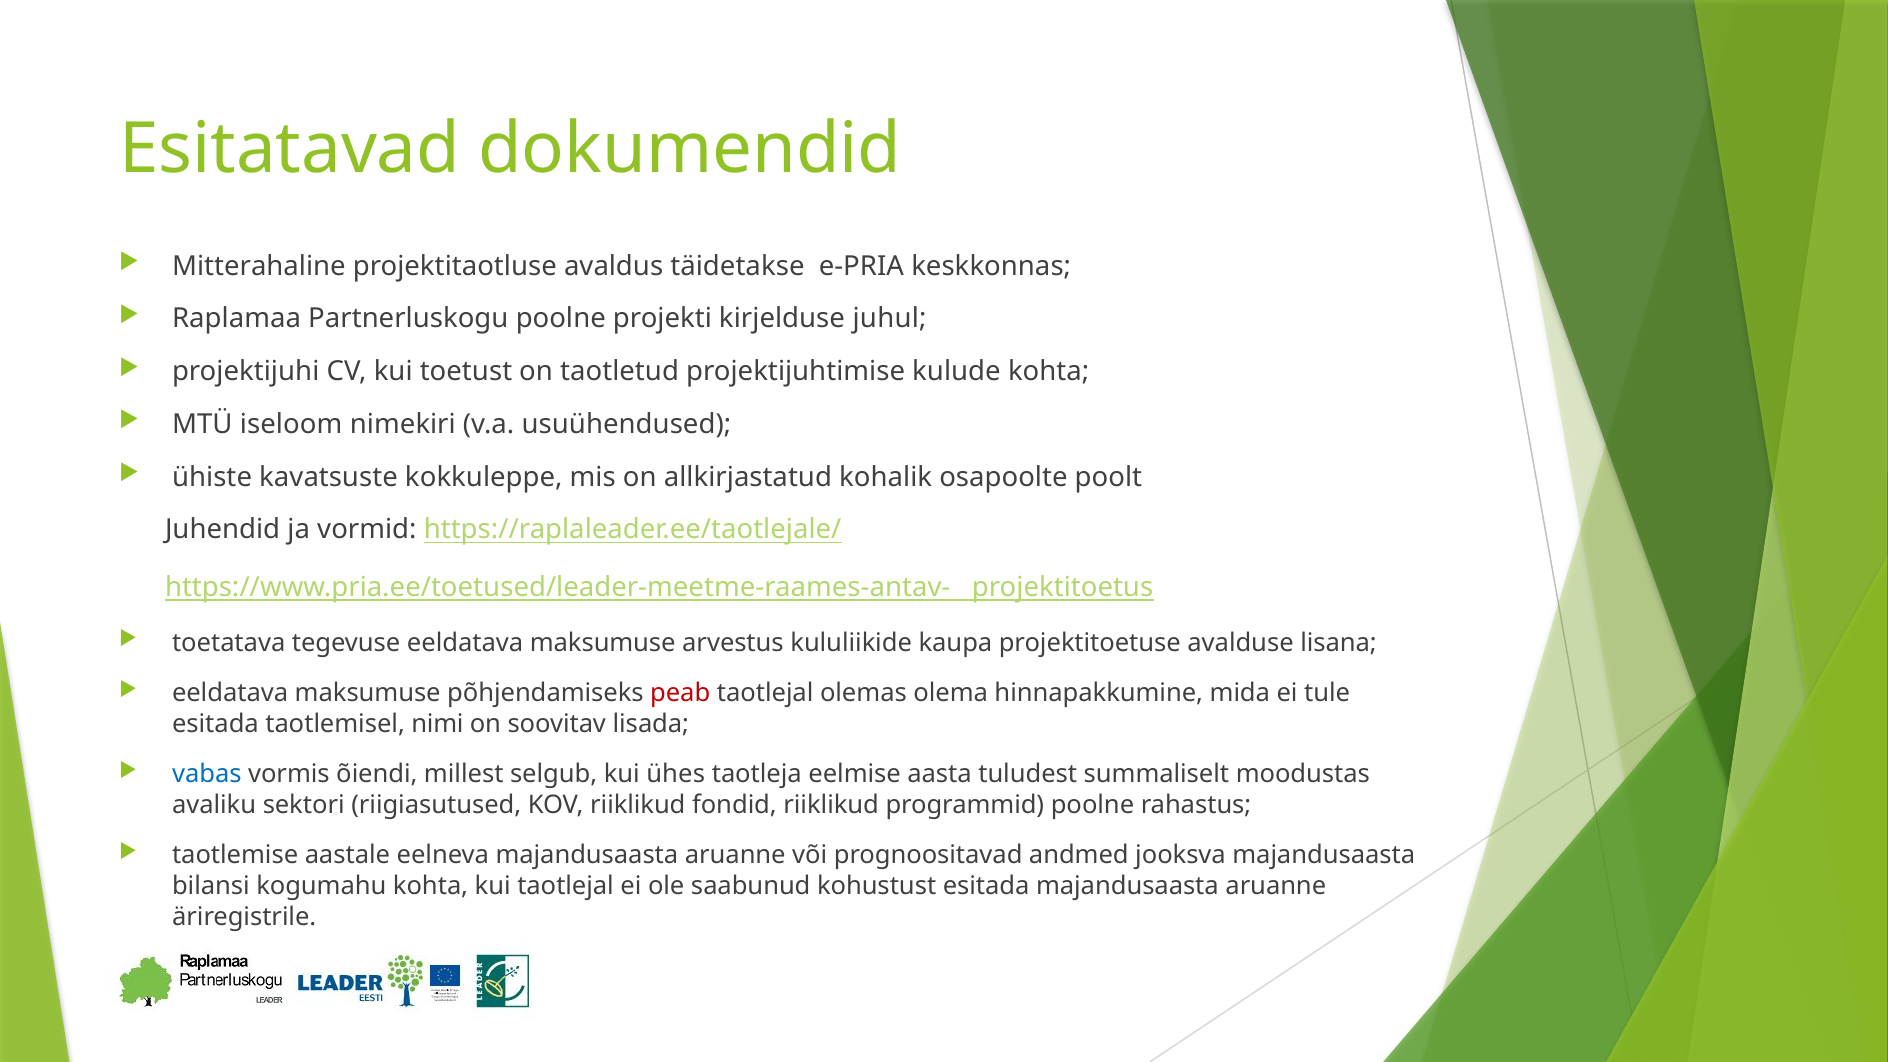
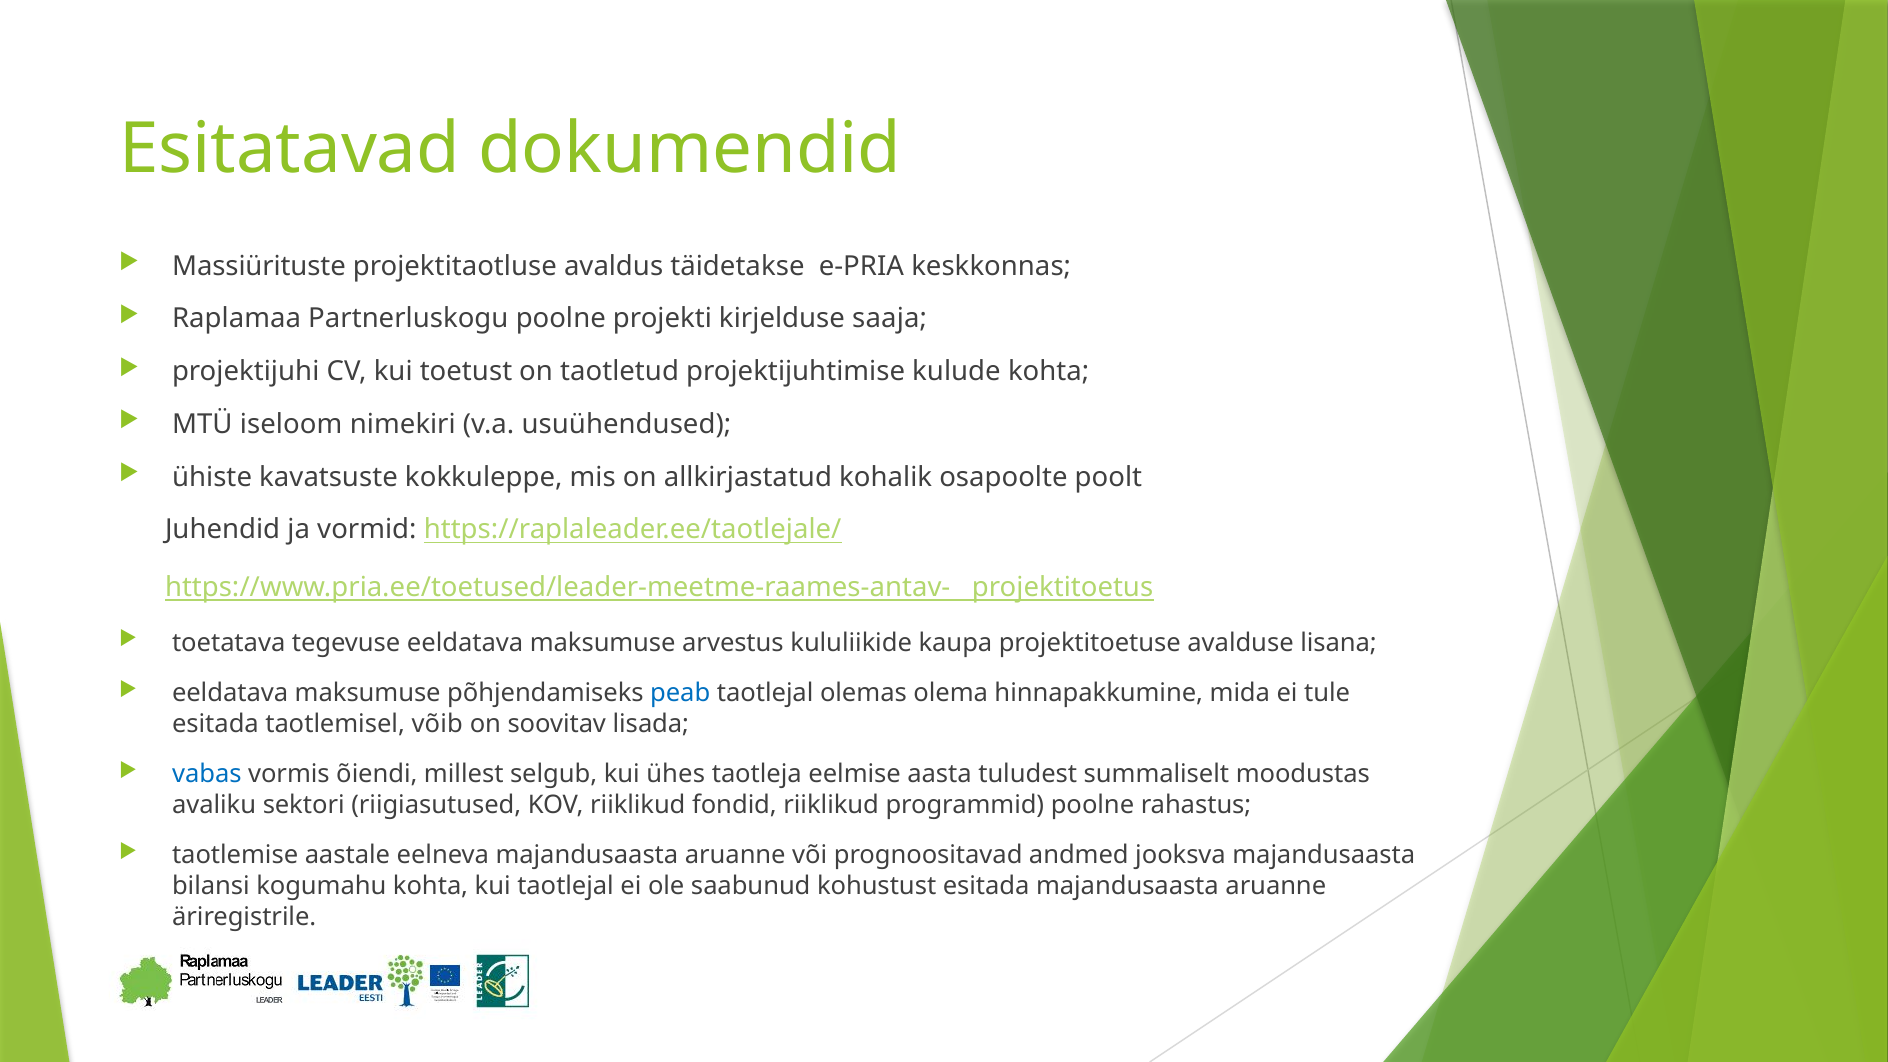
Mitterahaline: Mitterahaline -> Massiürituste (259, 266)
juhul: juhul -> saaja (890, 319)
peab colour: red -> blue (680, 693)
nimi: nimi -> võib (437, 724)
